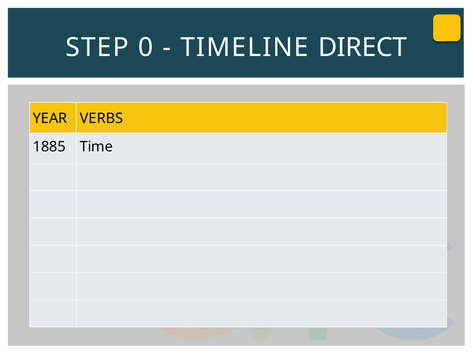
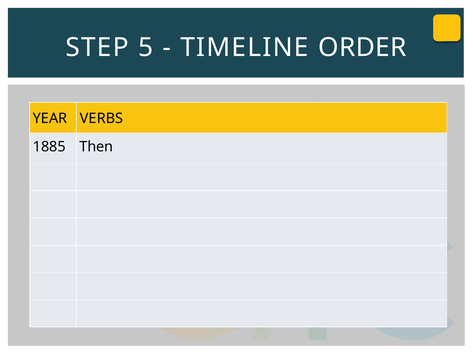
0: 0 -> 5 (146, 47)
DIRECT: DIRECT -> ORDER (362, 47)
Time: Time -> Then (96, 147)
